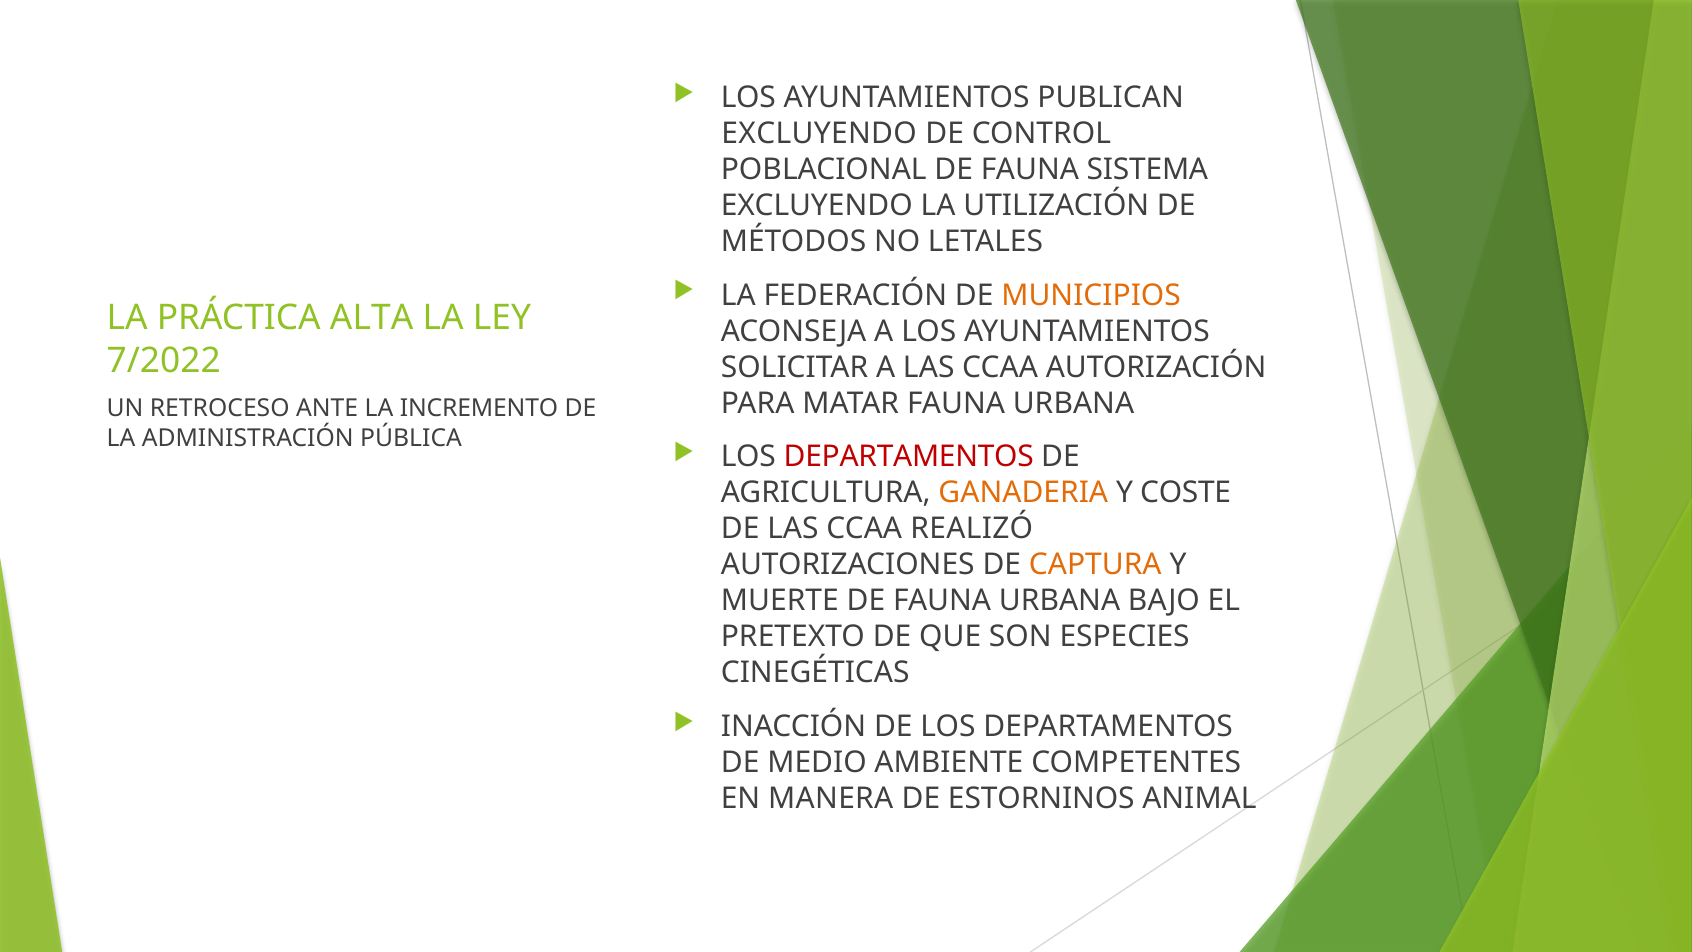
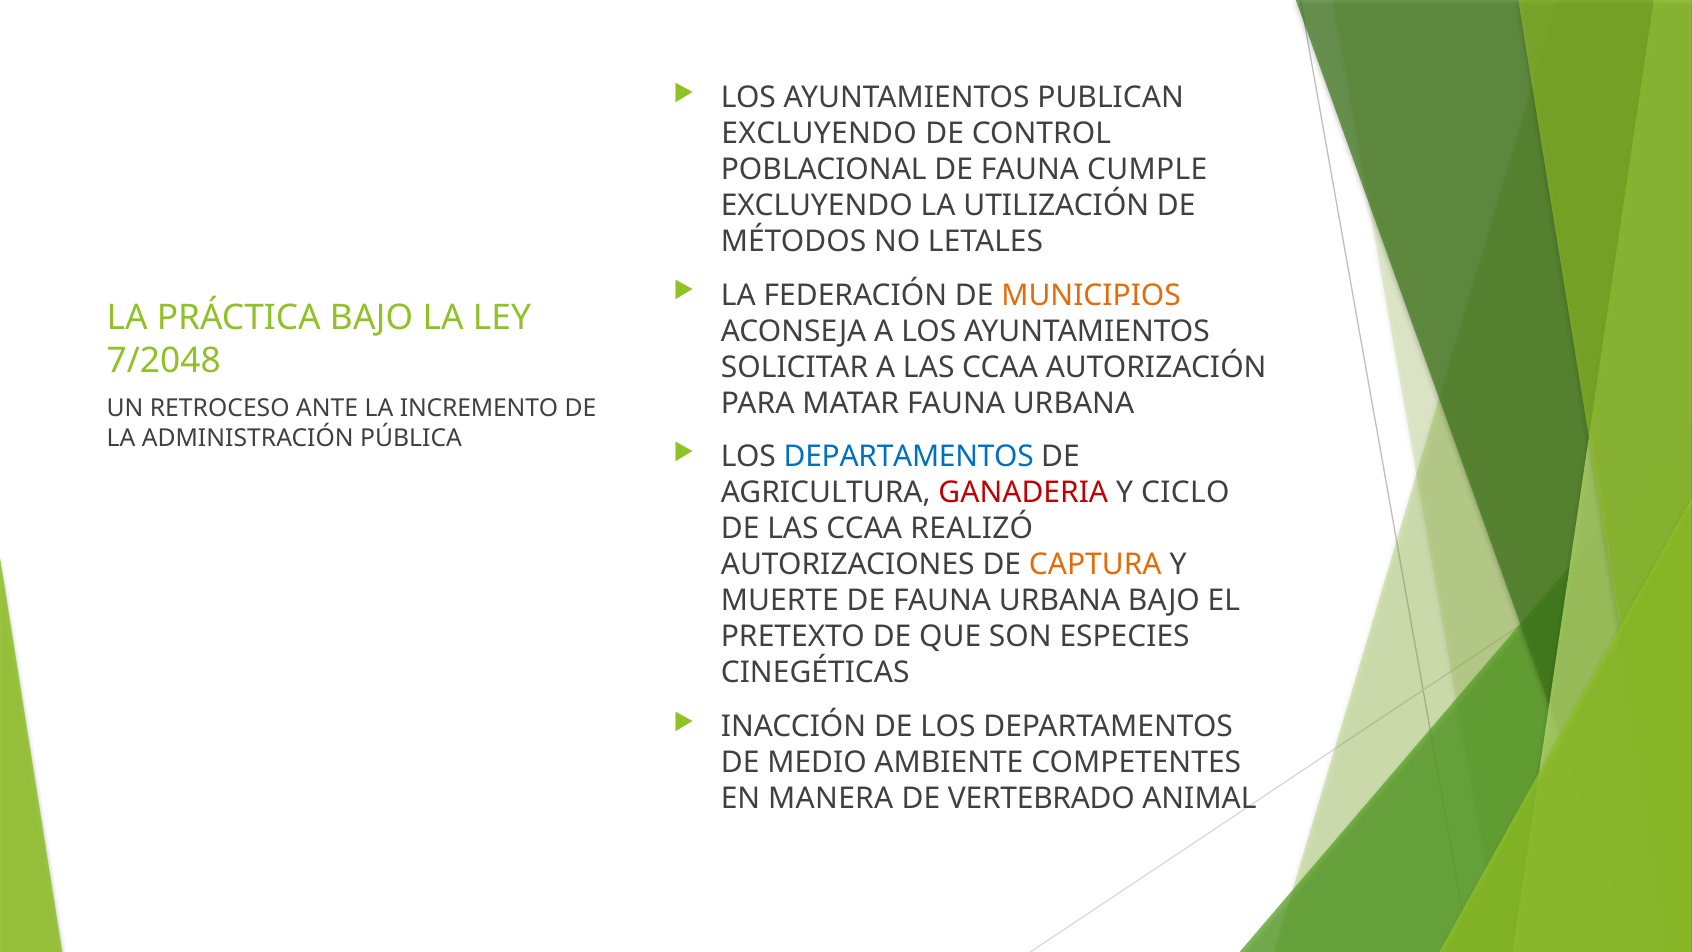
SISTEMA: SISTEMA -> CUMPLE (1147, 170)
PRÁCTICA ALTA: ALTA -> BAJO (372, 318)
7/2022: 7/2022 -> 7/2048 (164, 360)
DEPARTAMENTOS colour: red -> blue (909, 457)
GANADERIA colour: orange -> red (1023, 493)
COSTE: COSTE -> CICLO (1185, 493)
ESTORNINOS: ESTORNINOS -> VERTEBRADO (1041, 798)
